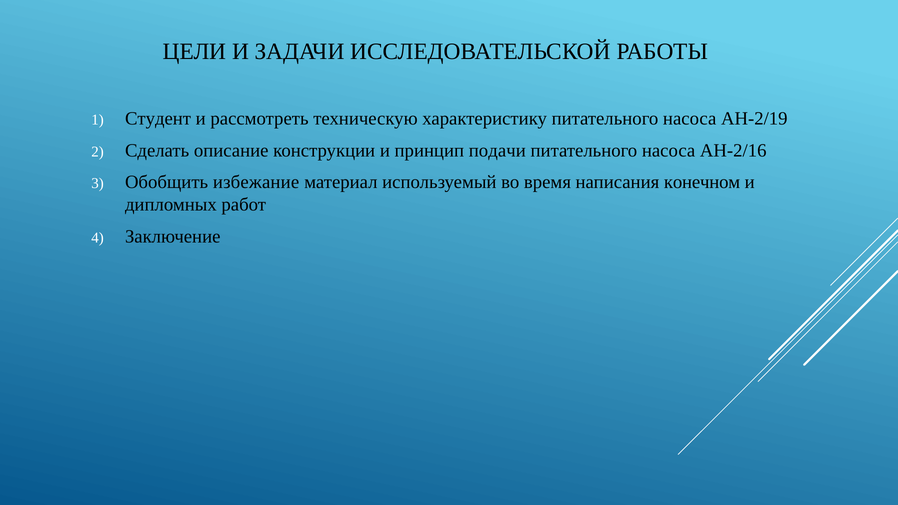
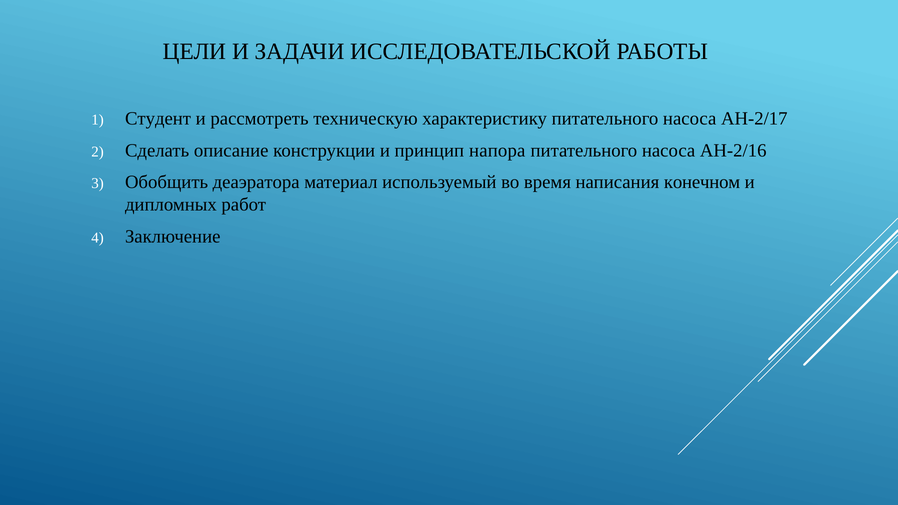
АН-2/19: АН-2/19 -> АН-2/17 (754, 119)
подачи: подачи -> напора (497, 150)
избежание: избежание -> деаэратора (256, 182)
